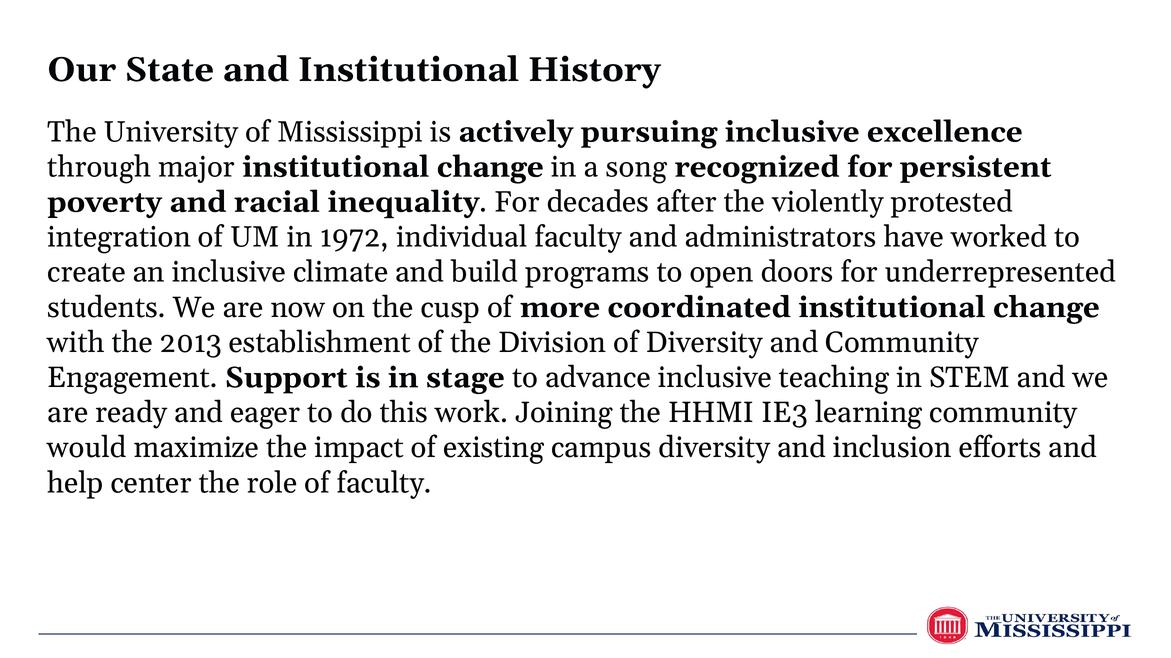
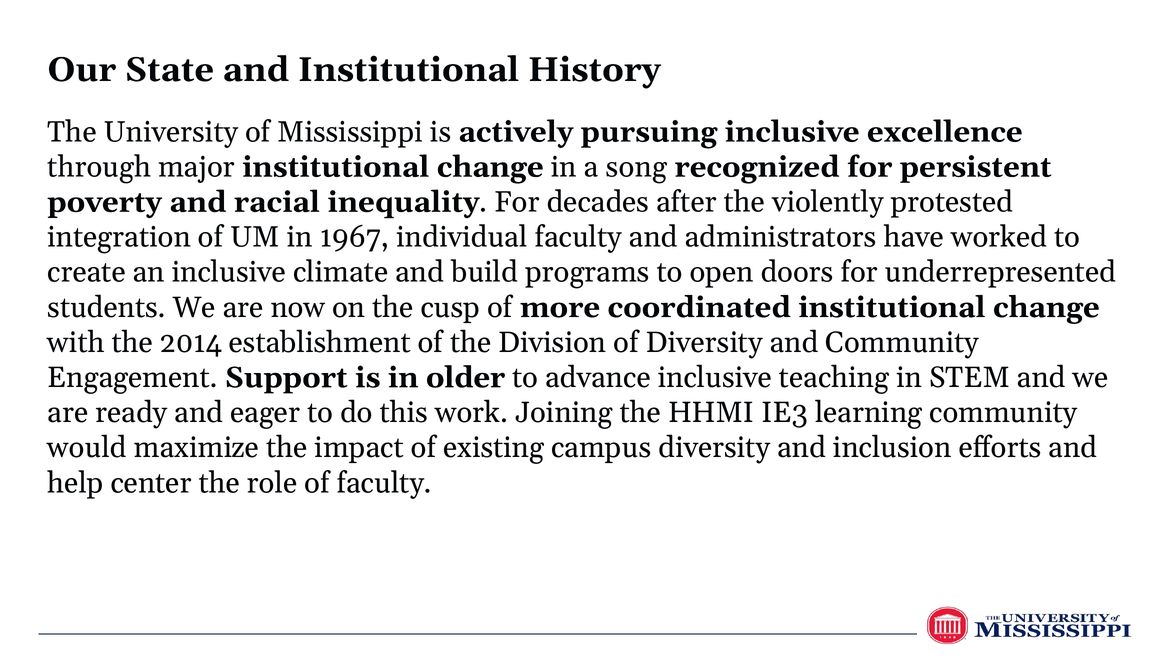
1972: 1972 -> 1967 (354, 237)
2013: 2013 -> 2014 (191, 343)
stage: stage -> older (466, 378)
